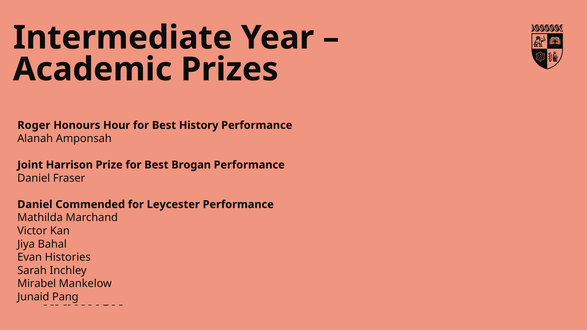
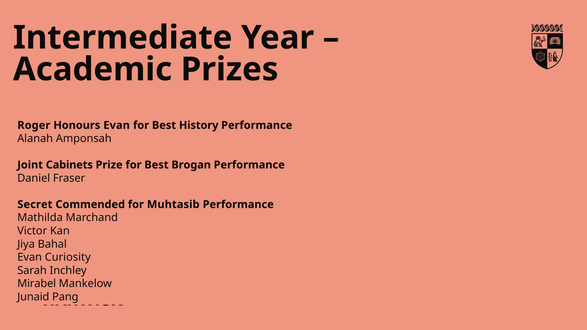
Honours Hour: Hour -> Evan (117, 125)
Harrison: Harrison -> Cabinets (69, 165)
Daniel: Daniel -> Secret (35, 205)
Leycester: Leycester -> Muhtasib (173, 205)
Histories: Histories -> Curiosity (68, 257)
